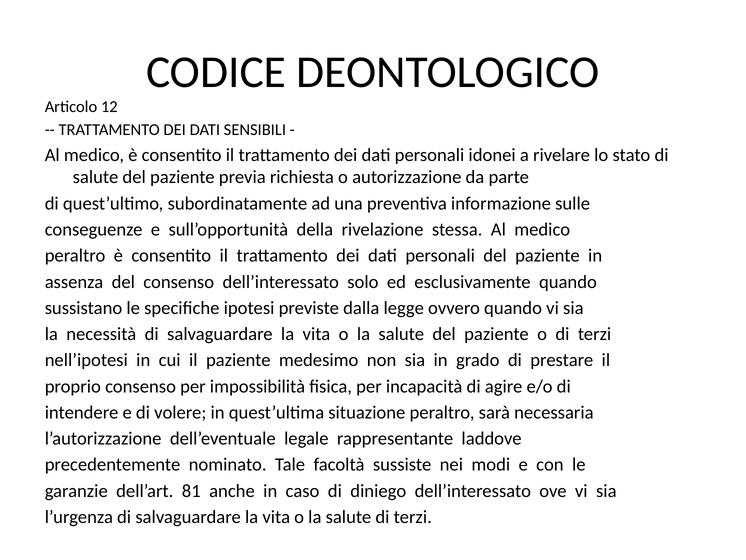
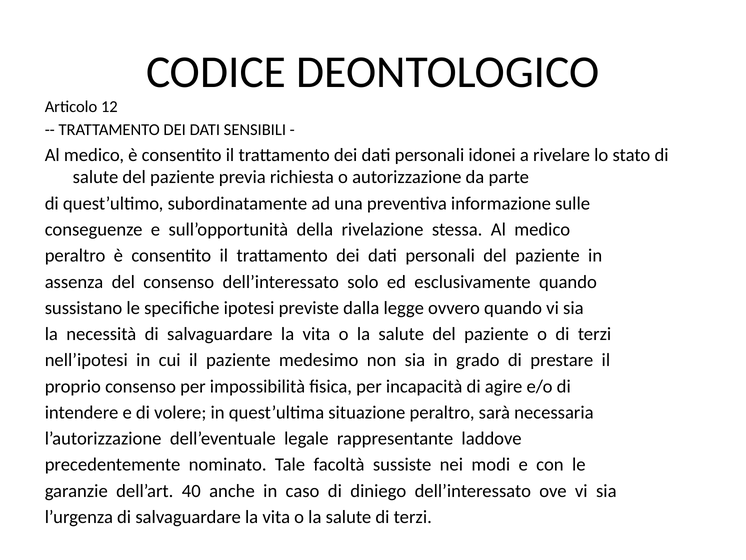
81: 81 -> 40 (191, 490)
